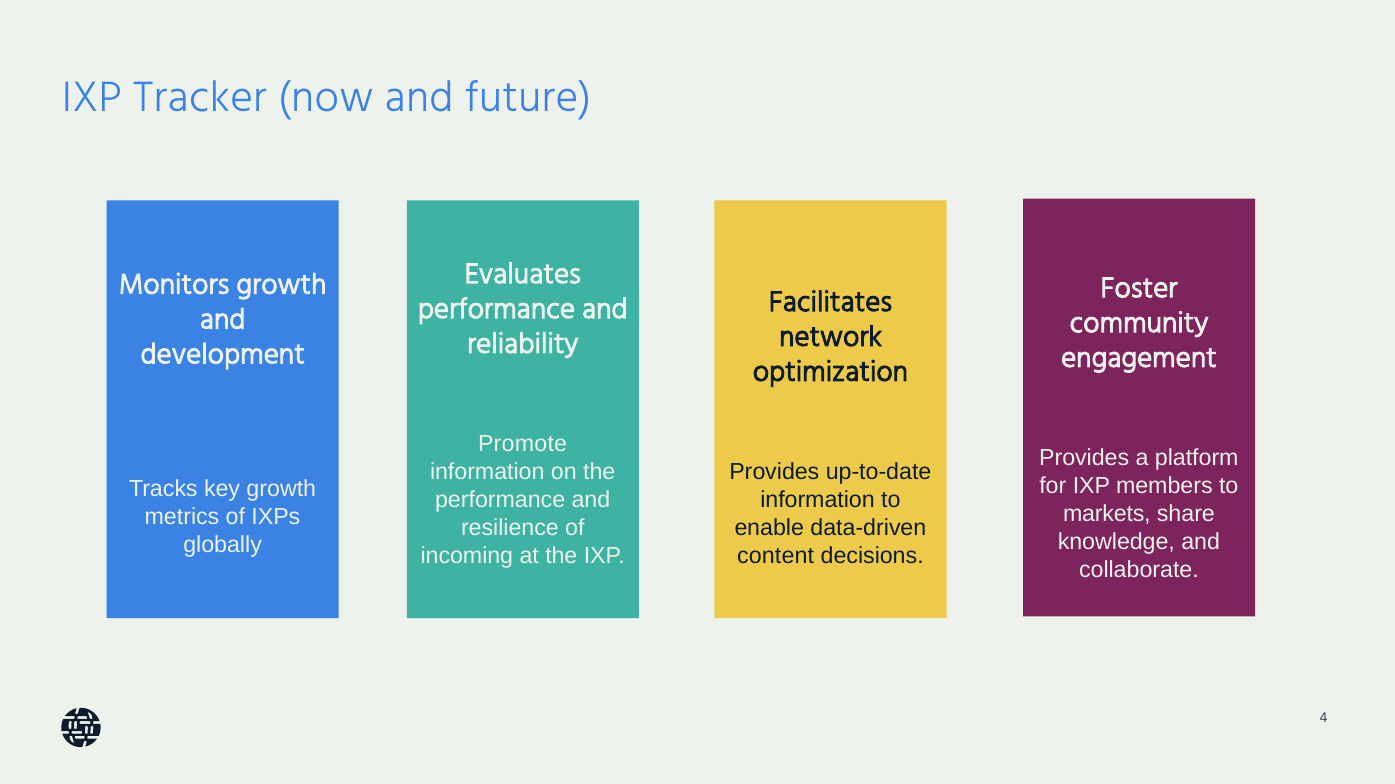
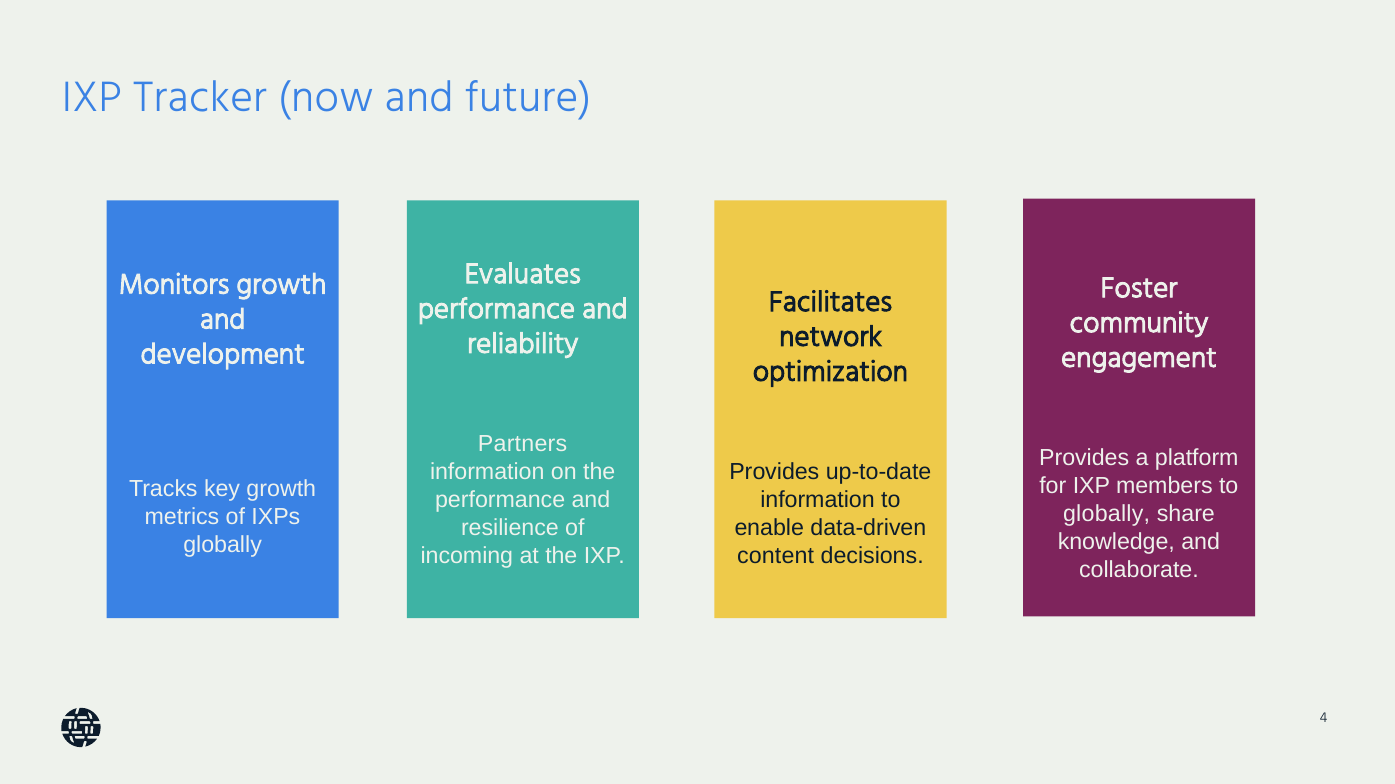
Promote: Promote -> Partners (523, 444)
markets: markets -> globally (1107, 514)
